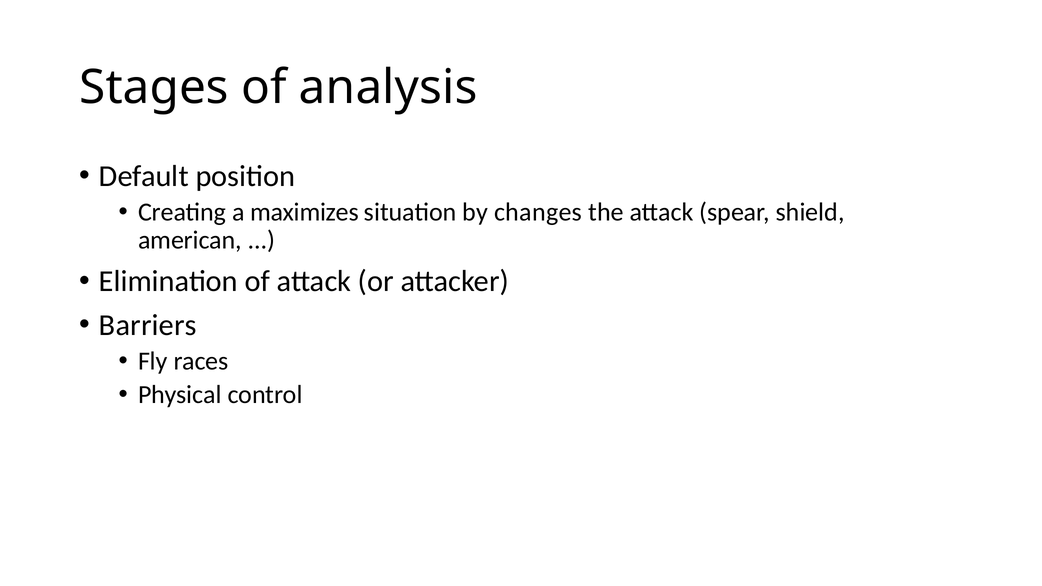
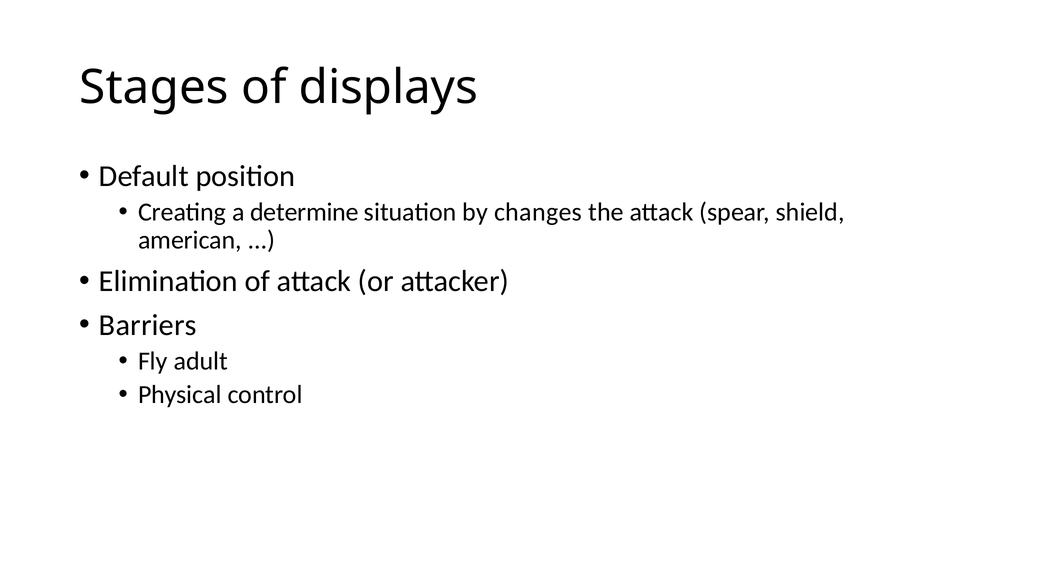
analysis: analysis -> displays (388, 88)
maximizes: maximizes -> determine (304, 212)
races: races -> adult (201, 361)
